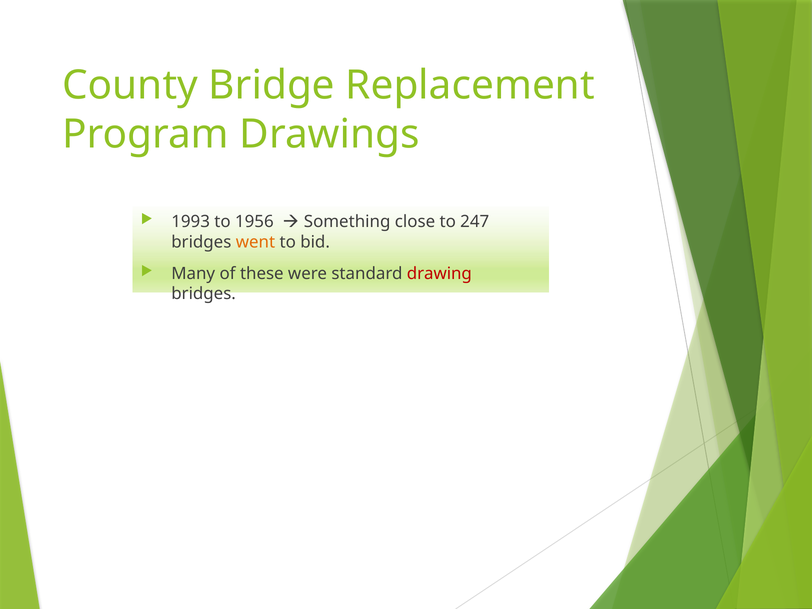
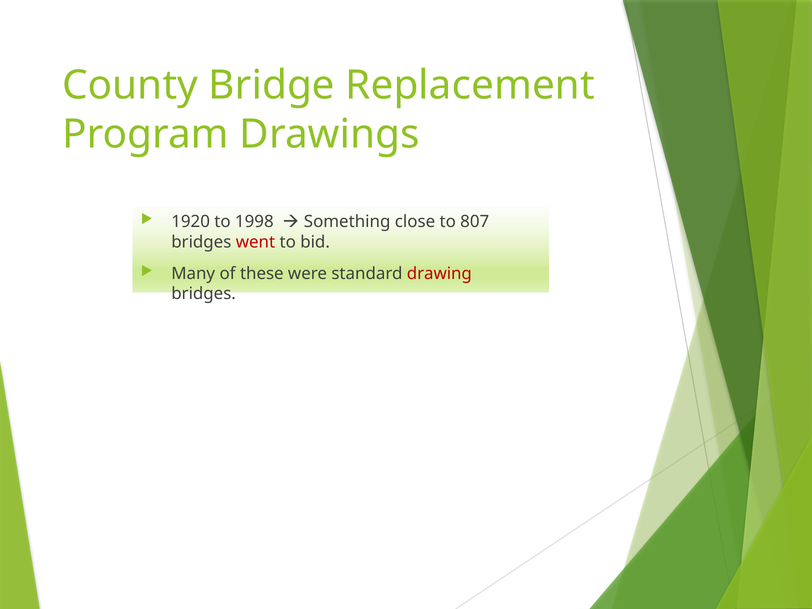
1993: 1993 -> 1920 (191, 222)
1956: 1956 -> 1998 (254, 222)
247: 247 -> 807 (475, 222)
went colour: orange -> red (255, 242)
